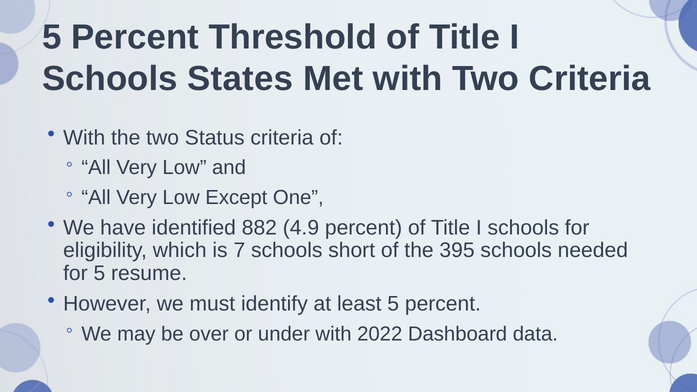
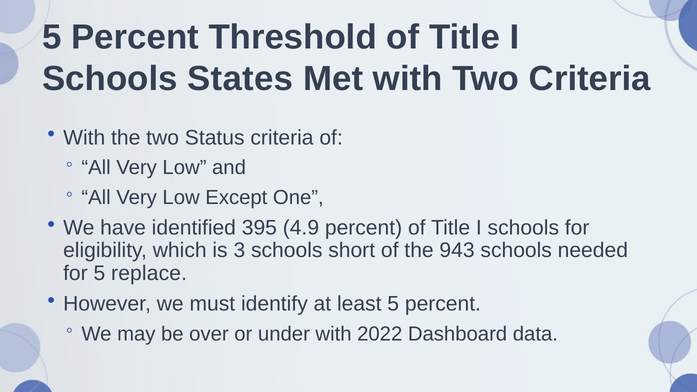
882: 882 -> 395 (259, 228)
7: 7 -> 3 (239, 251)
395: 395 -> 943 (457, 251)
resume: resume -> replace (149, 273)
